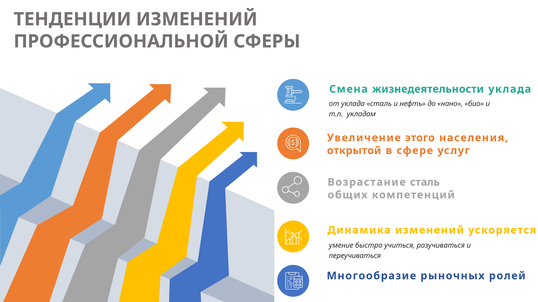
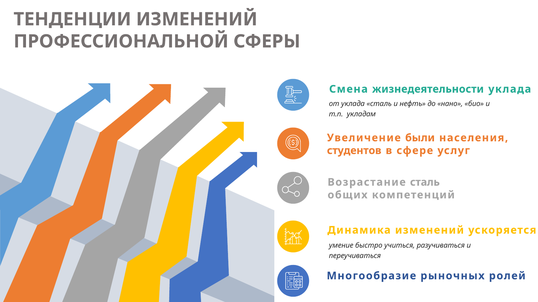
этого: этого -> были (420, 138)
открытой: открытой -> студентов (354, 151)
